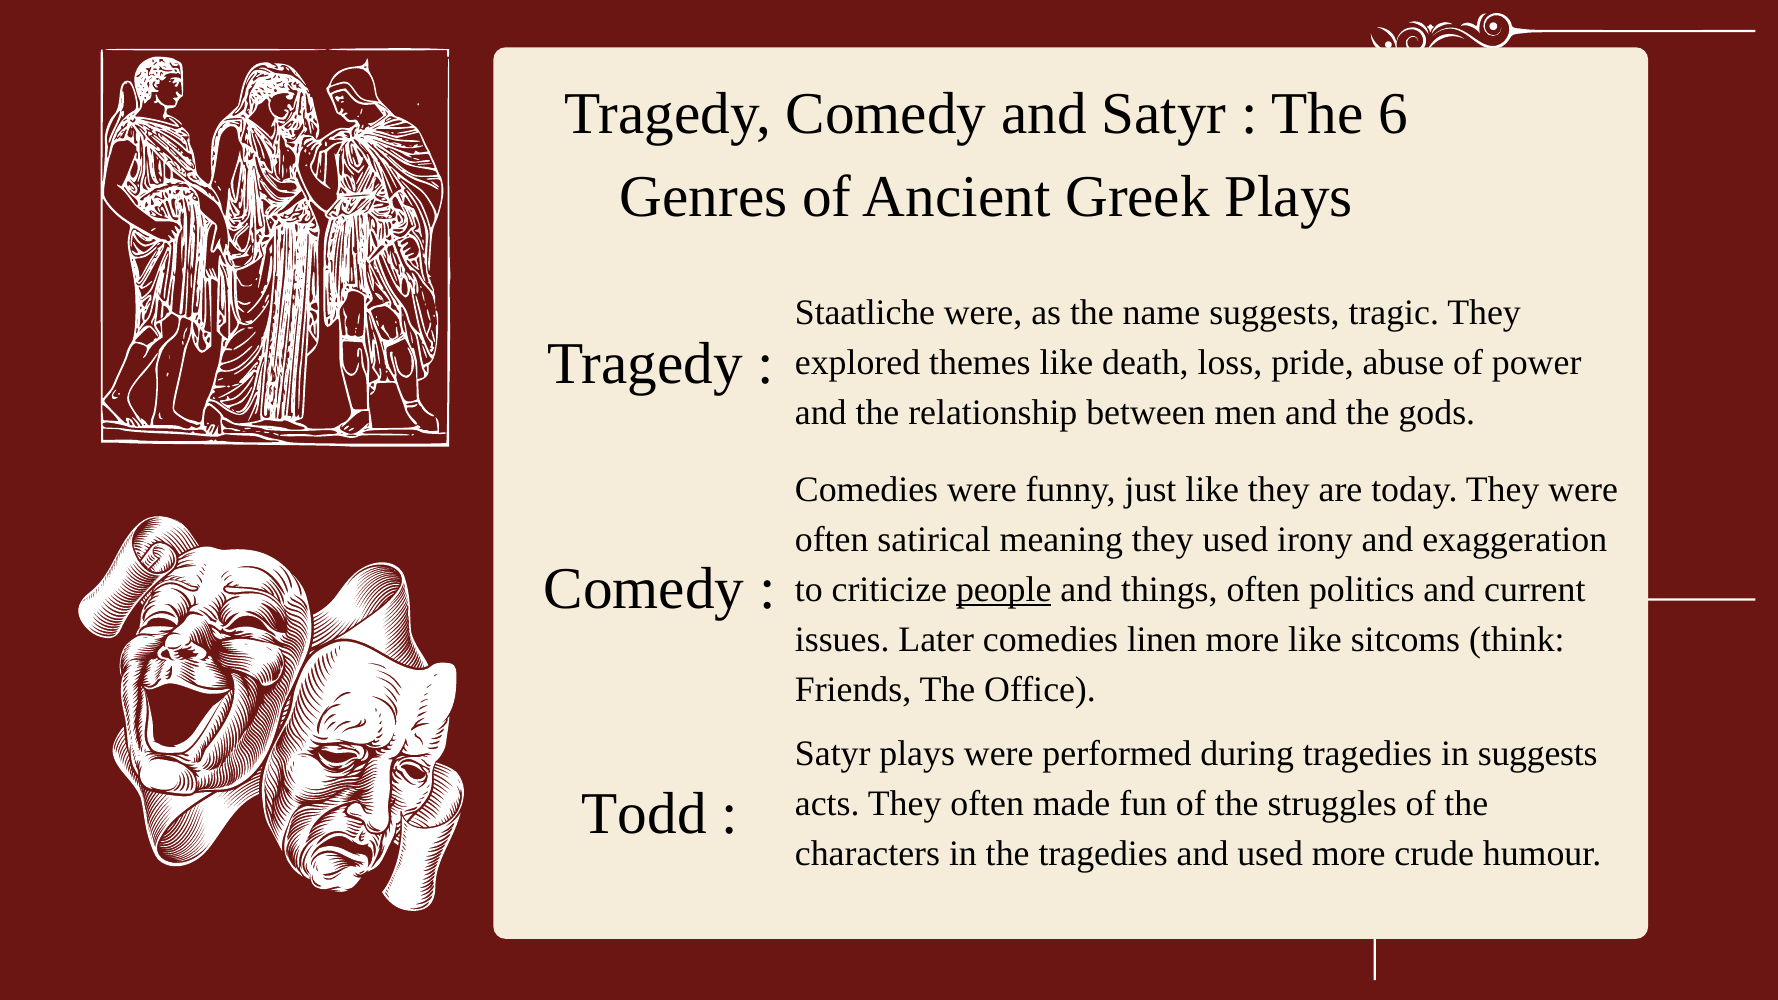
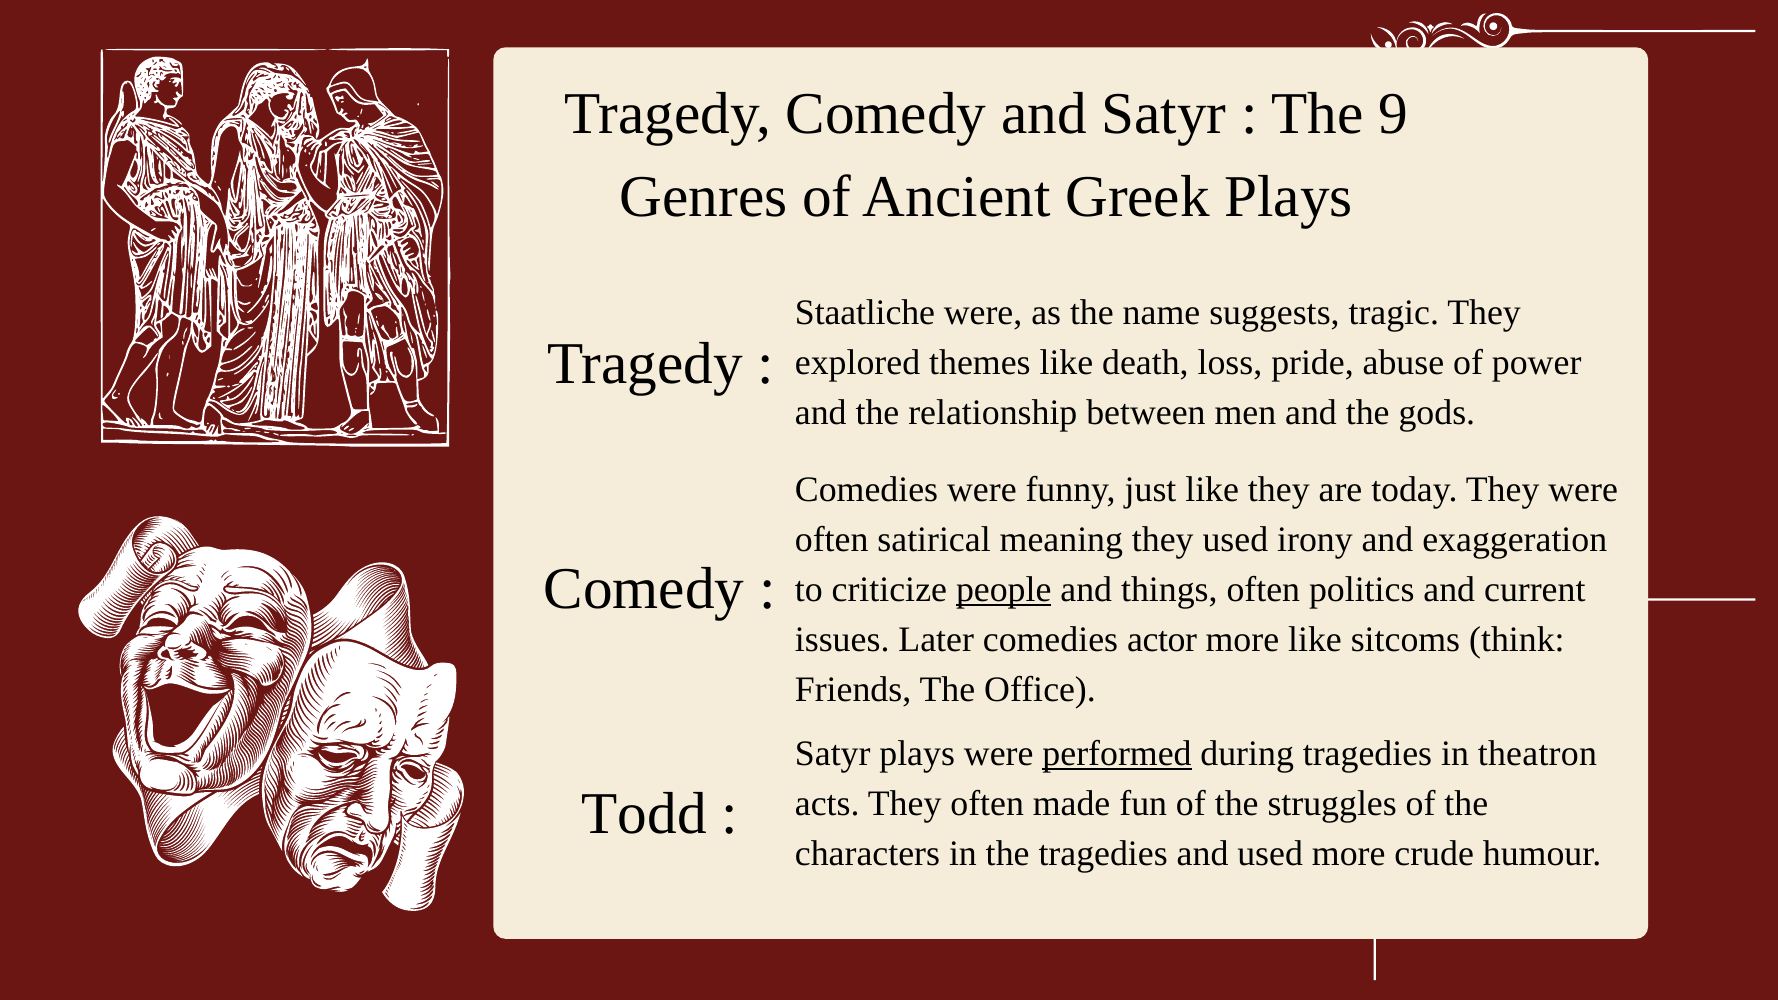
6: 6 -> 9 (1393, 114)
linen: linen -> actor (1162, 640)
performed underline: none -> present (1117, 754)
in suggests: suggests -> theatron (1537, 754)
